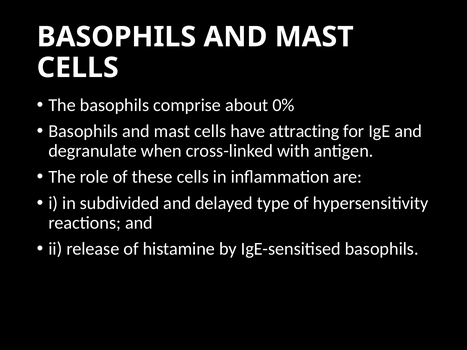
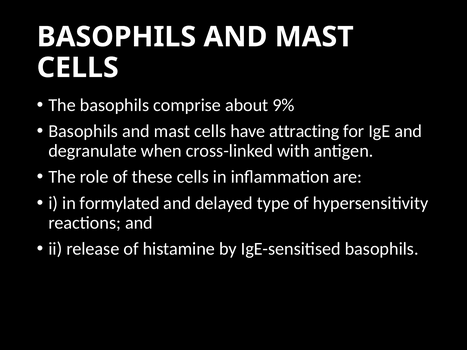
0%: 0% -> 9% (284, 105)
subdivided: subdivided -> formylated (120, 203)
